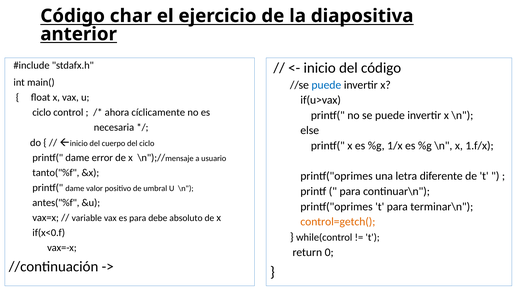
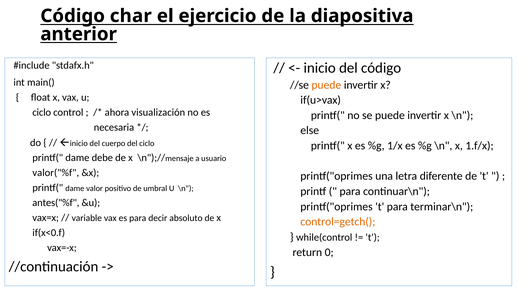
puede colour: blue -> orange (326, 85)
cíclicamente: cíclicamente -> visualización (158, 113)
error: error -> debe (102, 158)
tanto("%f: tanto("%f -> valor("%f (56, 173)
debe: debe -> decir (158, 218)
